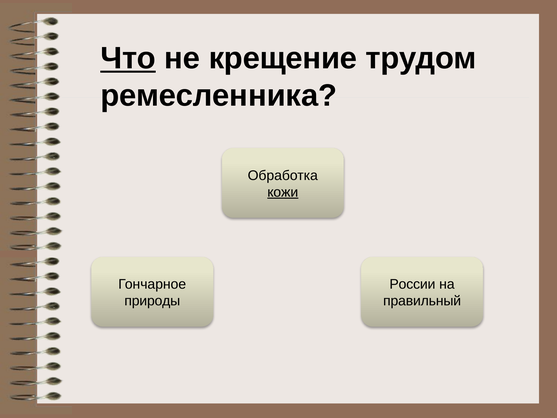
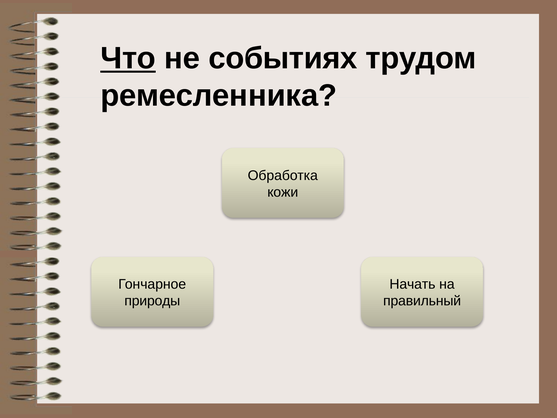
крещение: крещение -> событиях (283, 58)
кожи underline: present -> none (283, 192)
России: России -> Начать (412, 284)
